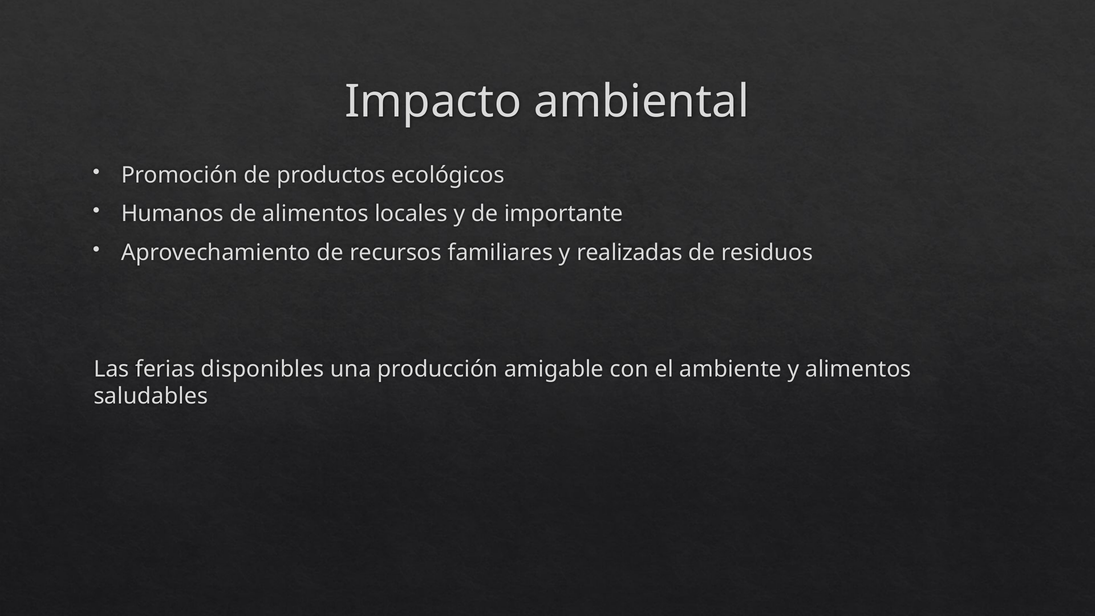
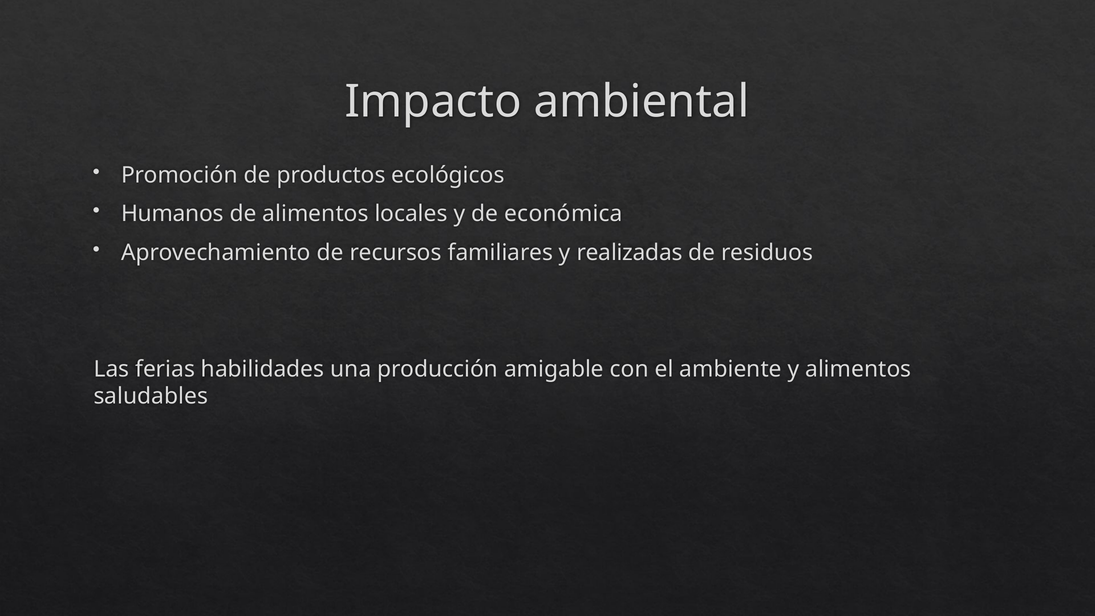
importante: importante -> económica (564, 214)
disponibles: disponibles -> habilidades (263, 369)
